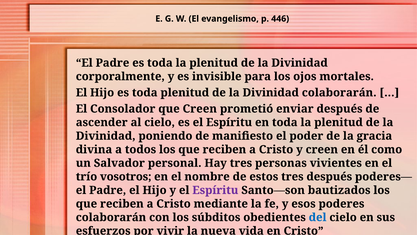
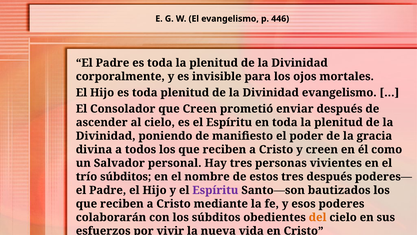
Divinidad colaborarán: colaborarán -> evangelismo (339, 92)
trío vosotros: vosotros -> súbditos (126, 176)
del colour: blue -> orange (318, 217)
